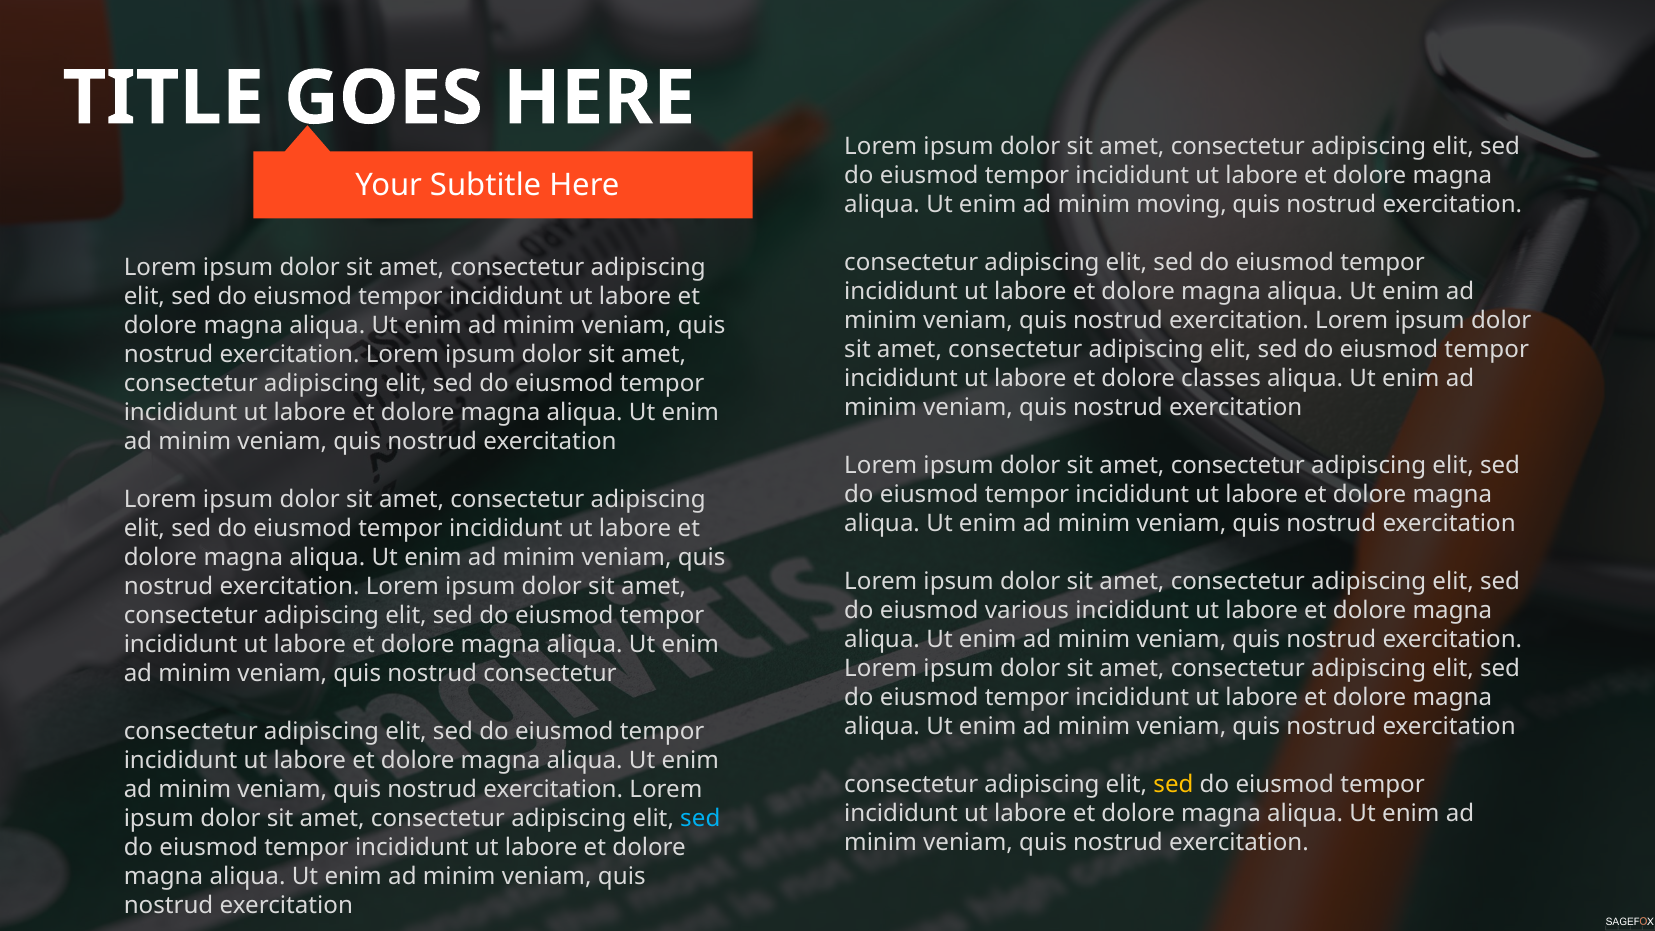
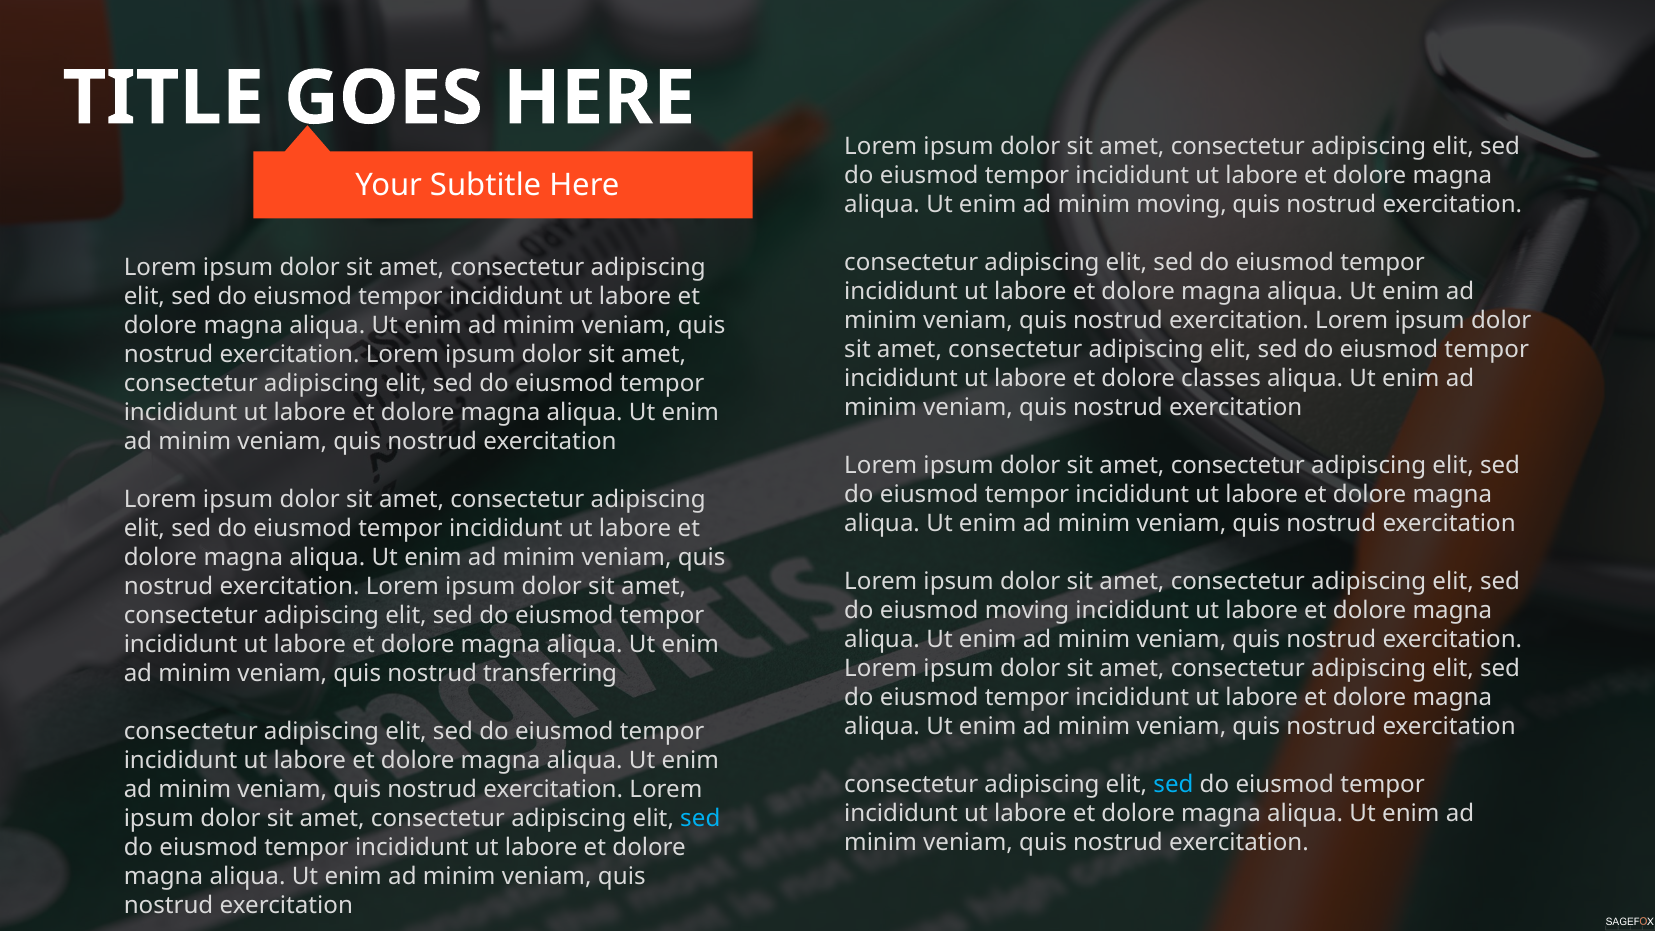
eiusmod various: various -> moving (1027, 610)
nostrud consectetur: consectetur -> transferring (550, 674)
sed colour: yellow -> light blue (1173, 784)
